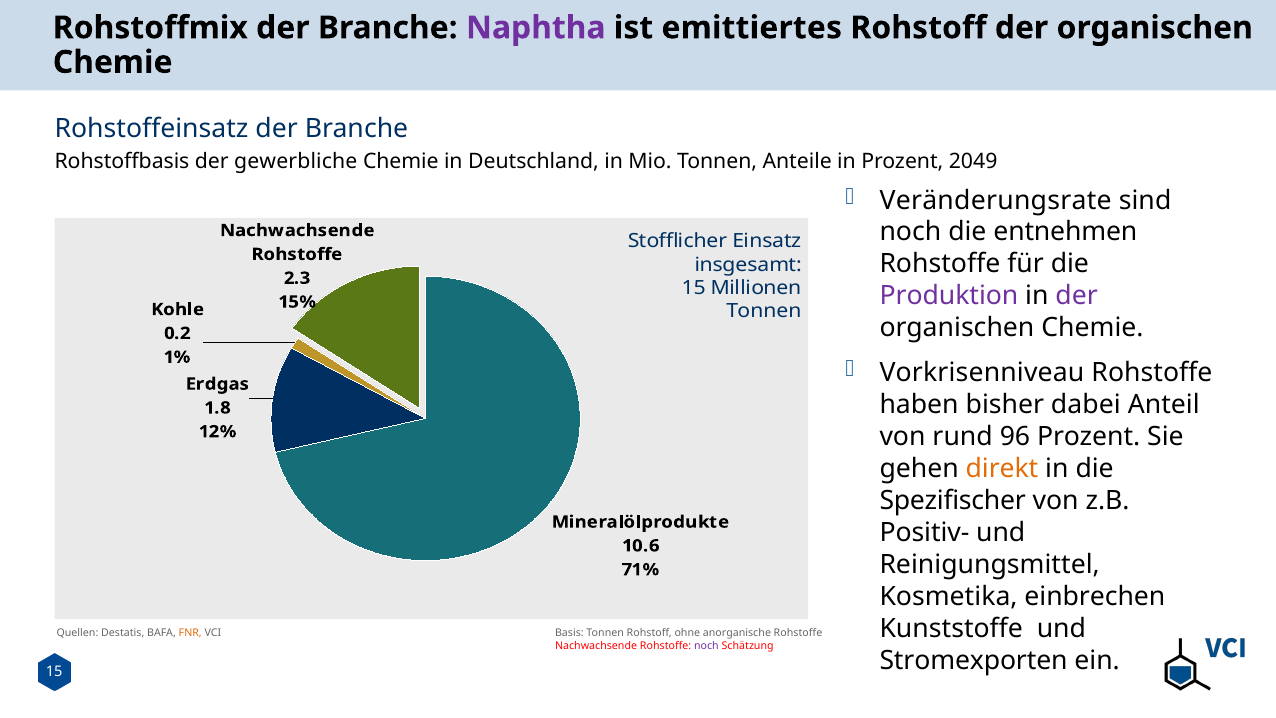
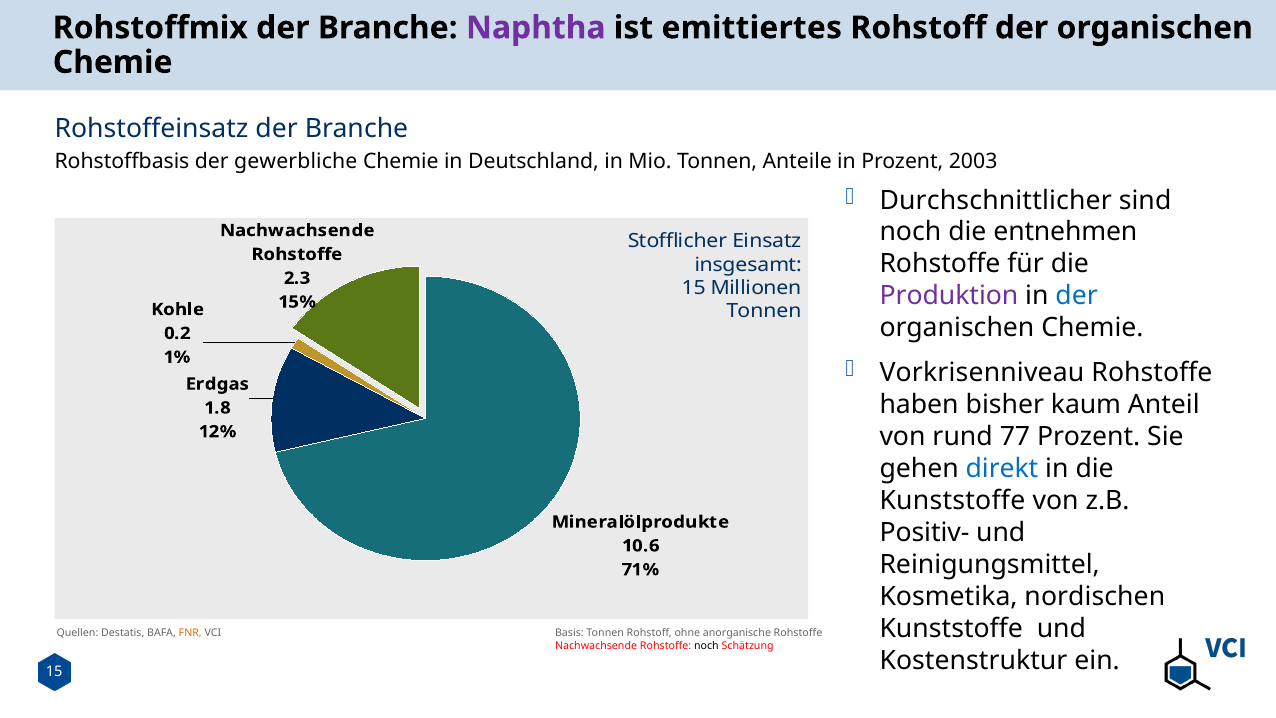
2049: 2049 -> 2003 (973, 162)
Veränderungsrate: Veränderungsrate -> Durchschnittlicher (996, 200)
der colour: purple -> blue (1077, 296)
dabei: dabei -> kaum (1086, 405)
96: 96 -> 77 (1015, 437)
direkt colour: orange -> blue (1002, 469)
Spezifischer: Spezifischer -> Kunststoffe (952, 501)
einbrechen: einbrechen -> nordischen (1095, 596)
noch colour: purple -> black (706, 645)
Stromexporten: Stromexporten -> Kostenstruktur (973, 660)
